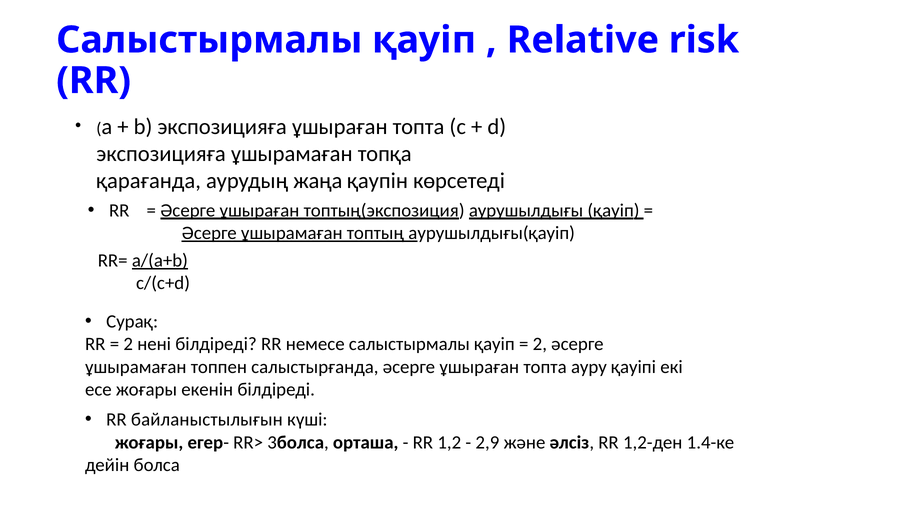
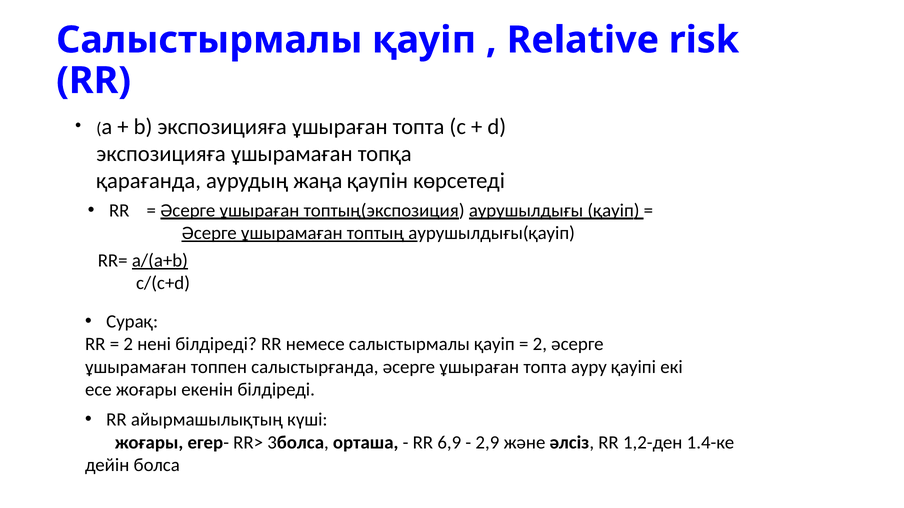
байланыстылығын: байланыстылығын -> айырмашылықтың (207, 420)
1,2: 1,2 -> 6,9 (449, 443)
